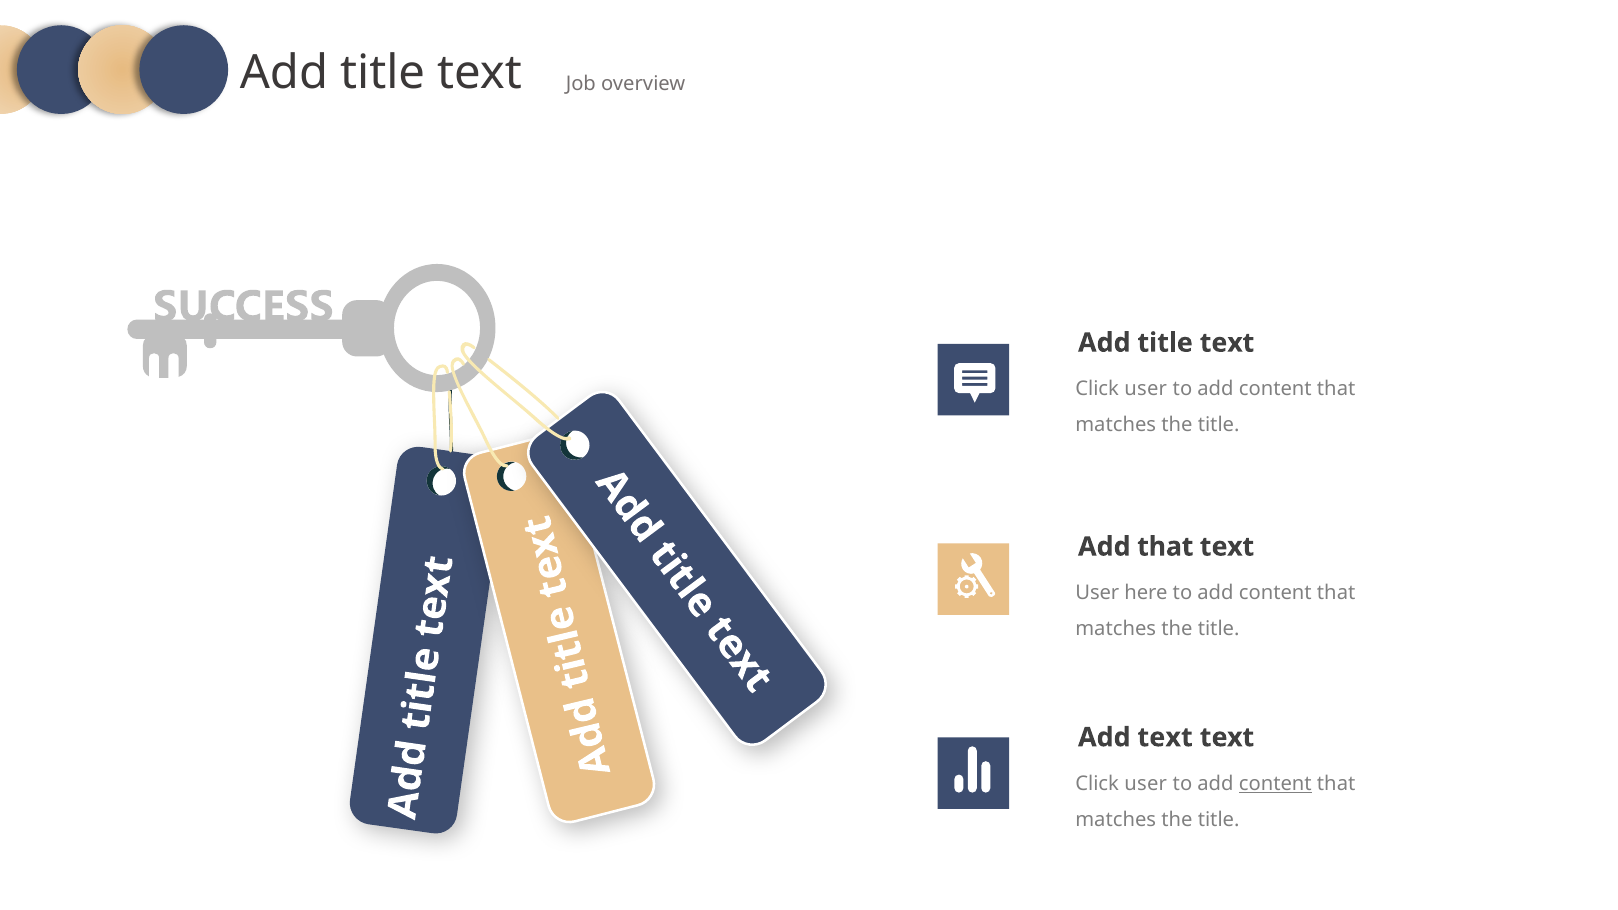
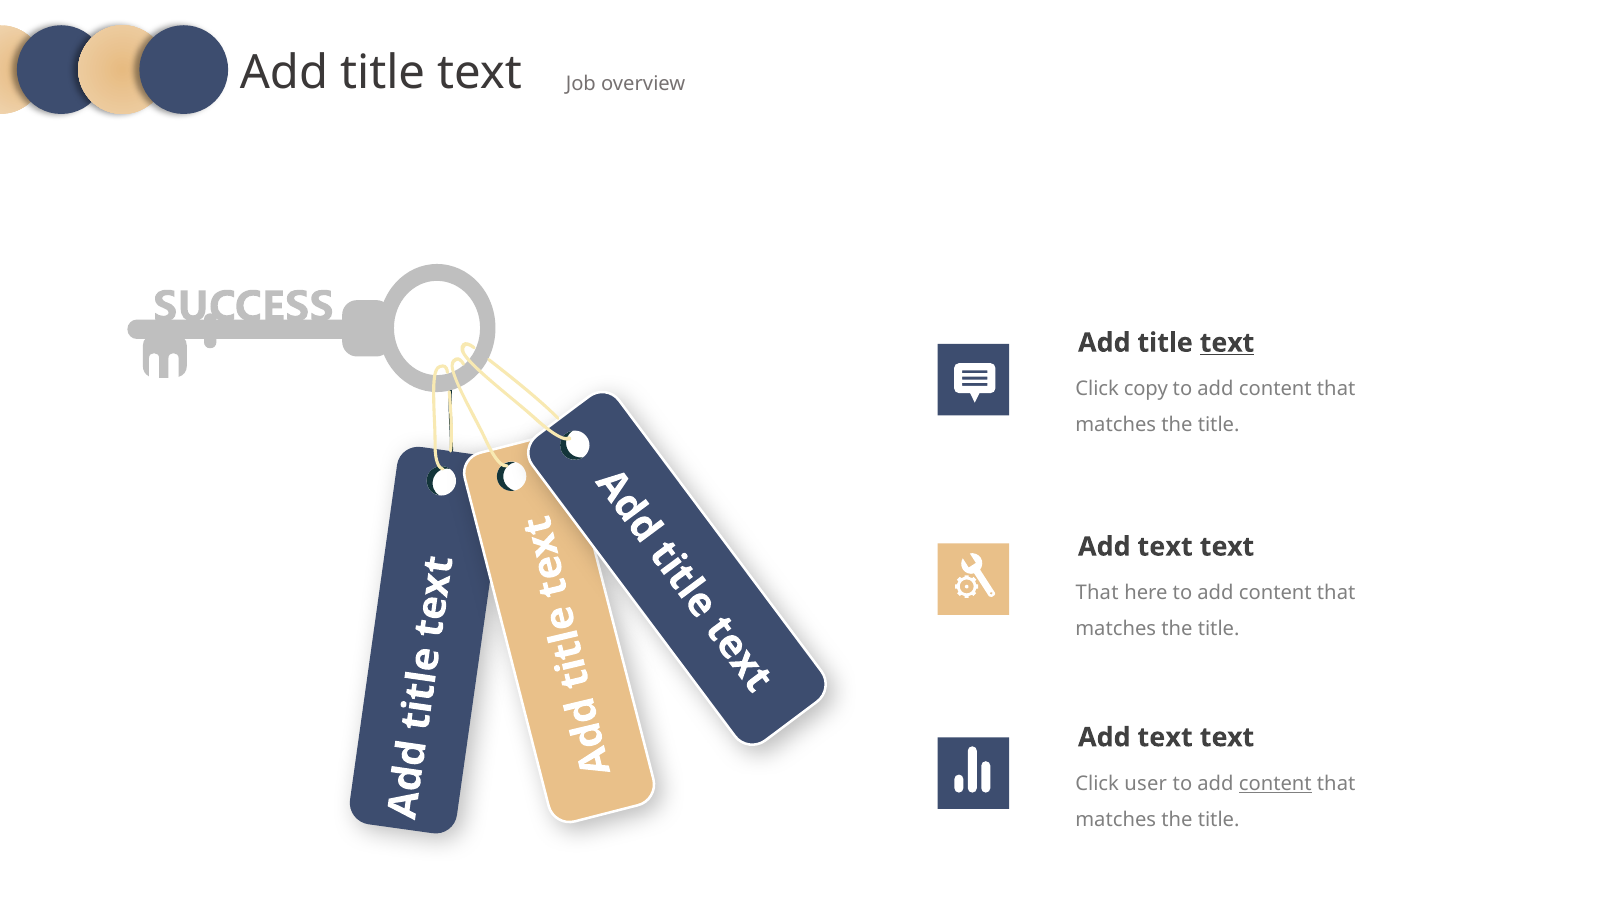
text underline: none -> present (1227, 343)
user: user -> copy (1146, 389)
that: that -> text (1165, 547)
User: User -> That (1097, 593)
